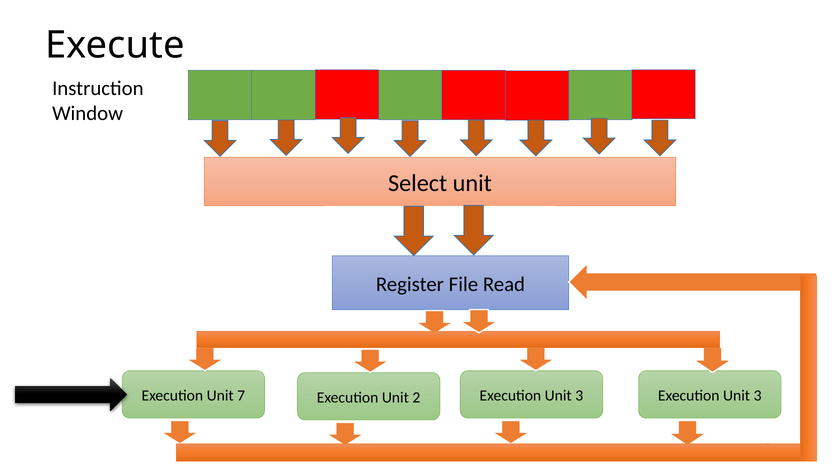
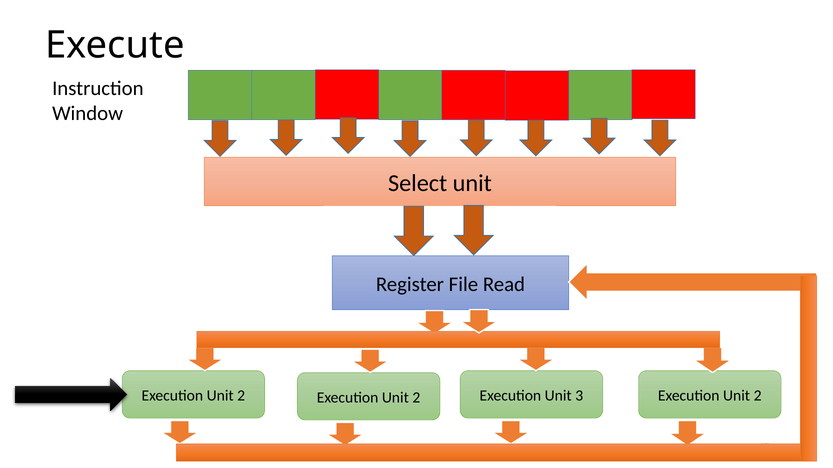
7: 7 -> 2 (241, 396)
3 Execution Unit 3: 3 -> 2 (758, 396)
